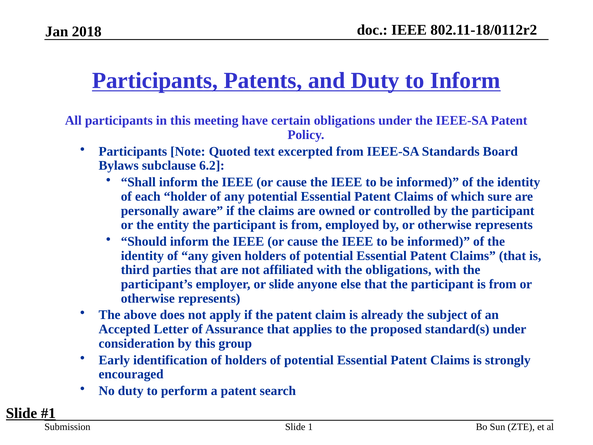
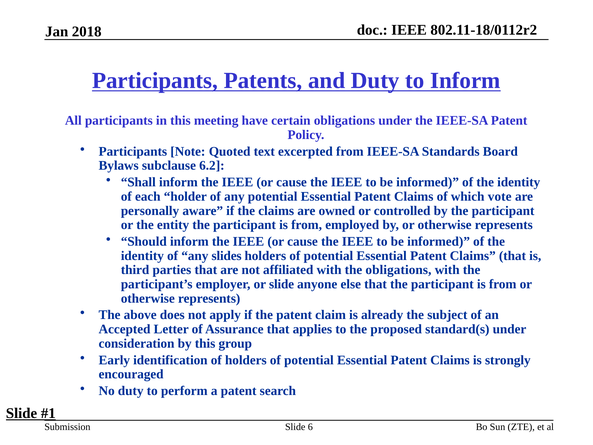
sure: sure -> vote (500, 196)
given: given -> slides (227, 256)
1: 1 -> 6 (310, 427)
